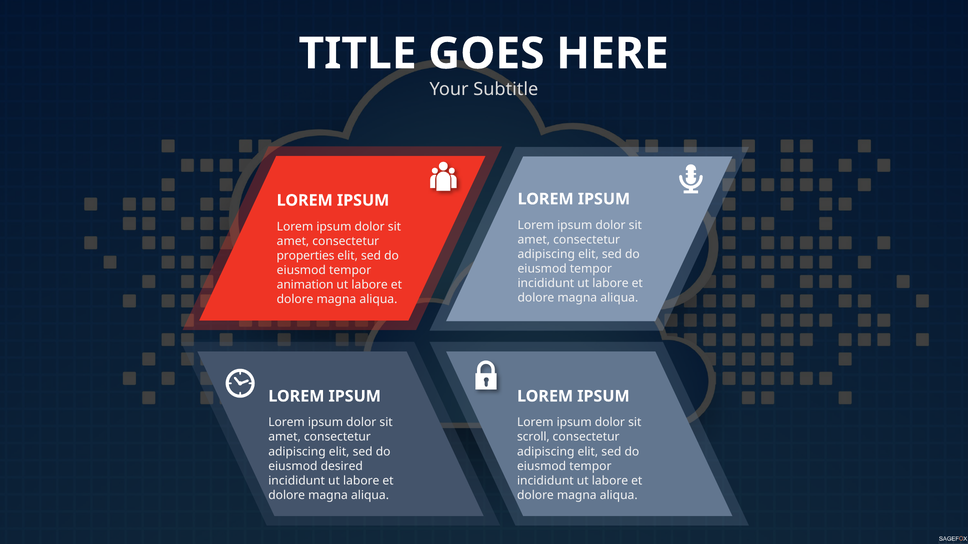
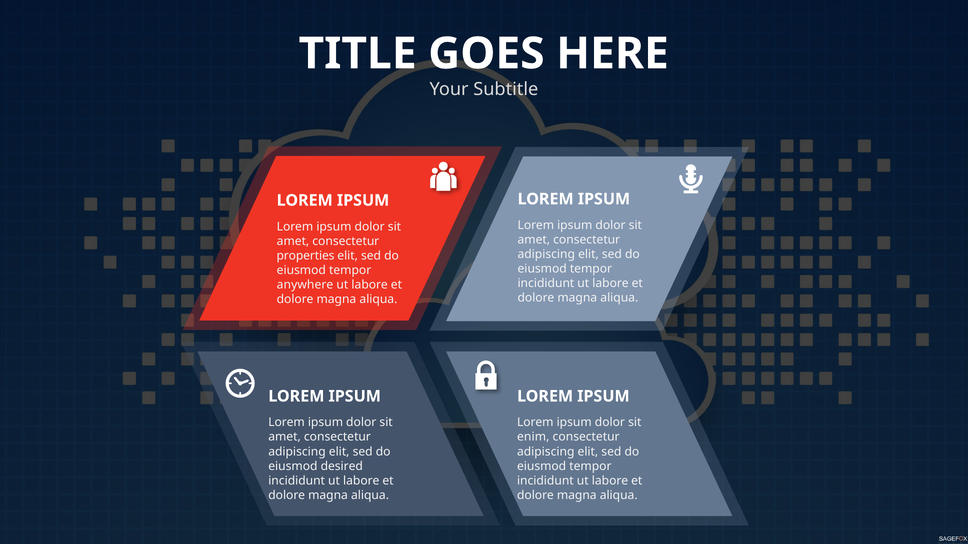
animation: animation -> anywhere (305, 285)
scroll: scroll -> enim (533, 437)
